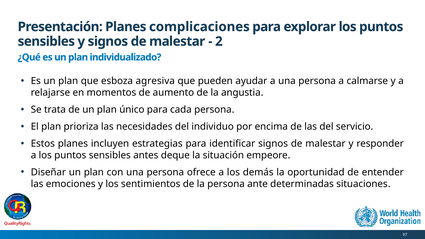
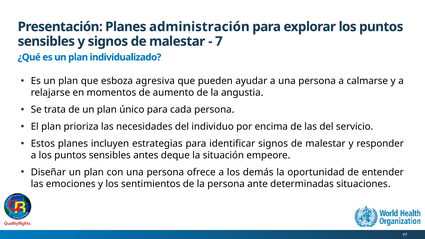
complicaciones: complicaciones -> administración (199, 27)
2: 2 -> 7 (219, 41)
